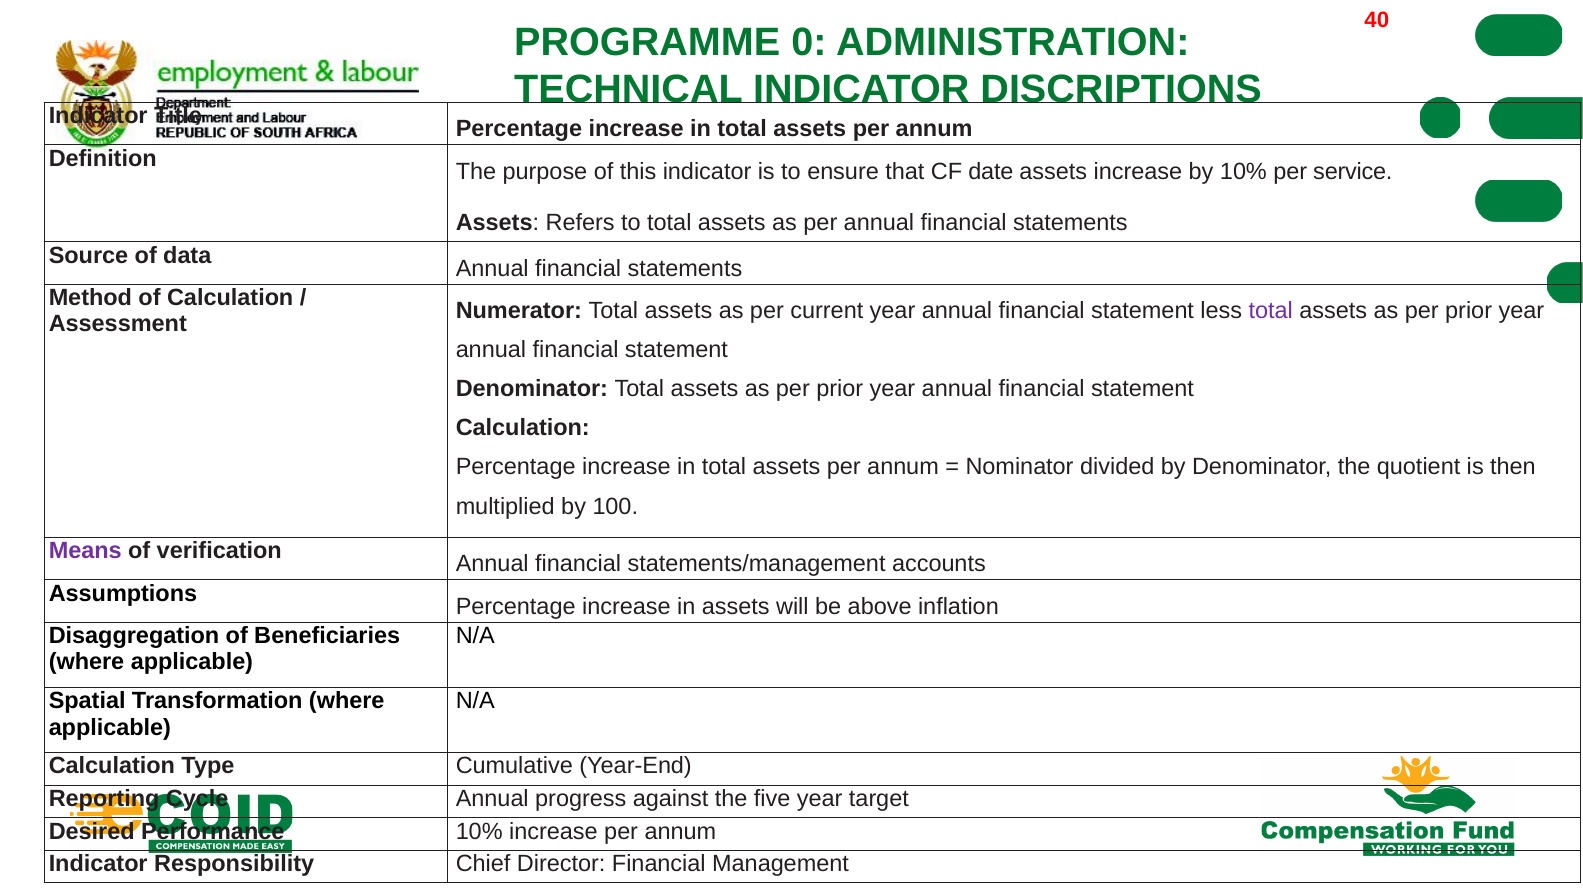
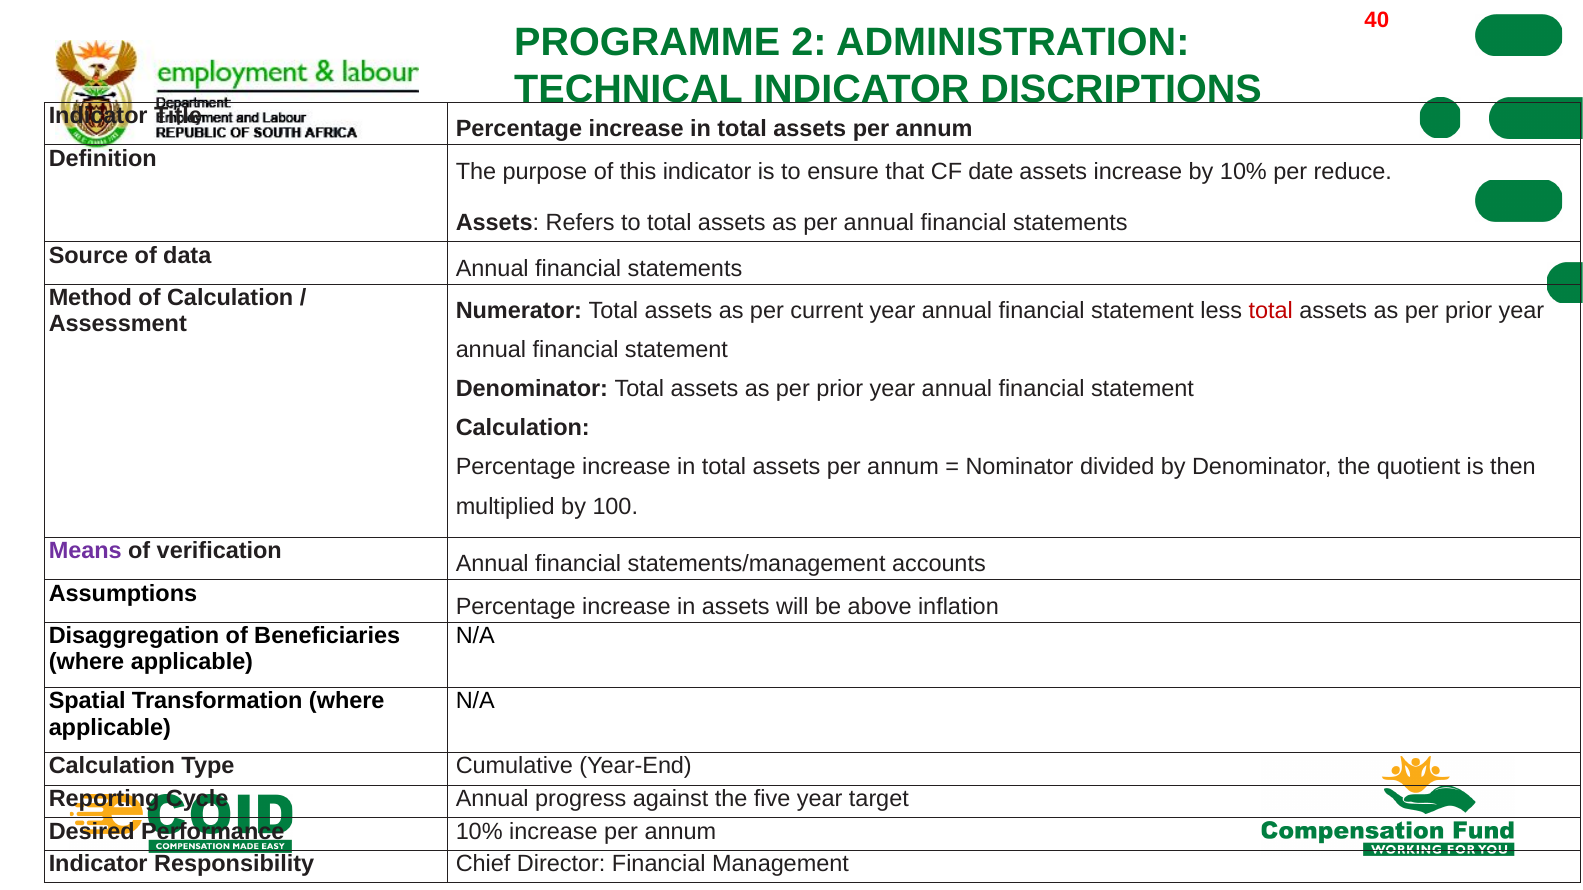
0: 0 -> 2 (809, 42)
service: service -> reduce (1353, 171)
total colour: purple -> red (1271, 311)
